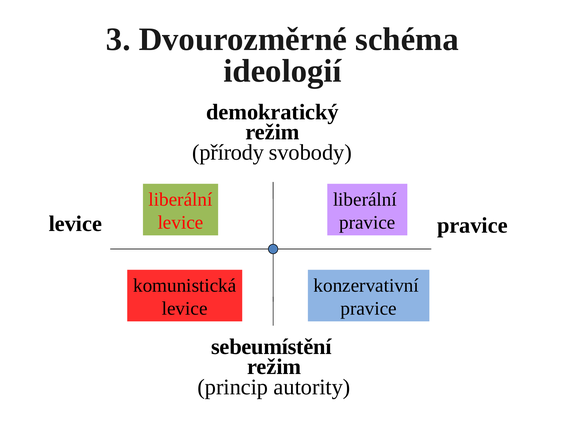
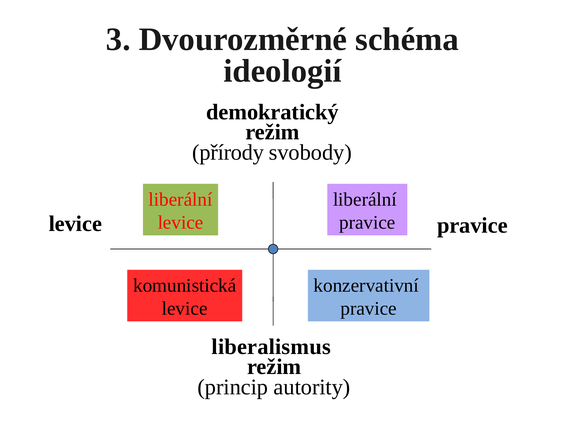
sebeumístění: sebeumístění -> liberalismus (271, 347)
